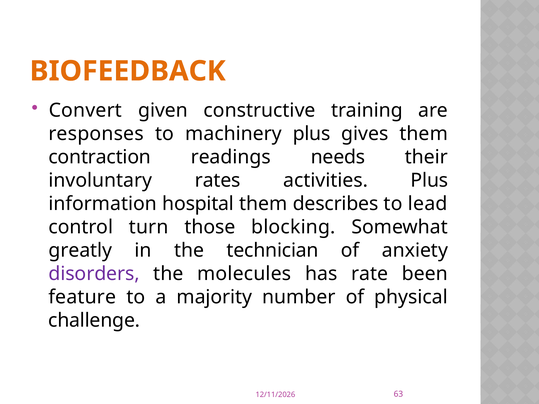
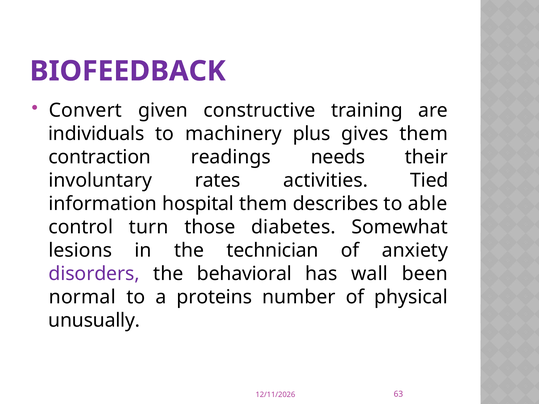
BIOFEEDBACK colour: orange -> purple (128, 71)
responses: responses -> individuals (96, 134)
activities Plus: Plus -> Tied (429, 181)
lead: lead -> able (428, 204)
blocking: blocking -> diabetes (293, 227)
greatly: greatly -> lesions (80, 251)
molecules: molecules -> behavioral (244, 274)
rate: rate -> wall (370, 274)
feature: feature -> normal (82, 297)
majority: majority -> proteins (214, 297)
challenge: challenge -> unusually (94, 321)
